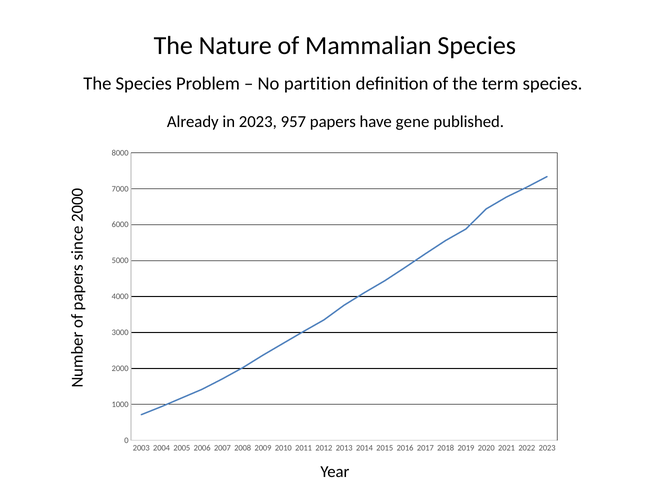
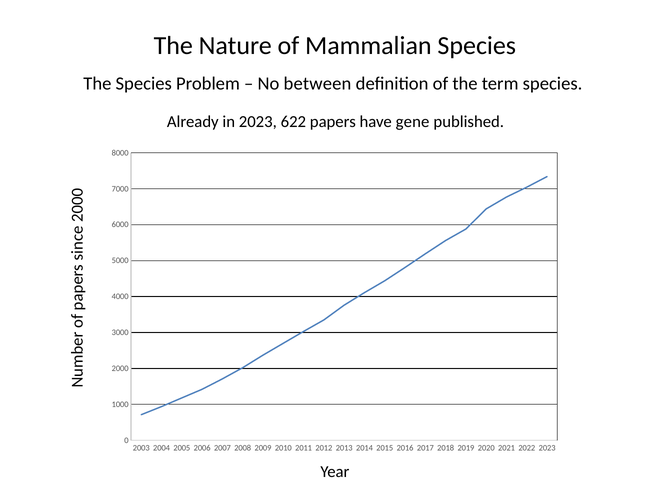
partition: partition -> between (317, 84)
957: 957 -> 622 (293, 122)
